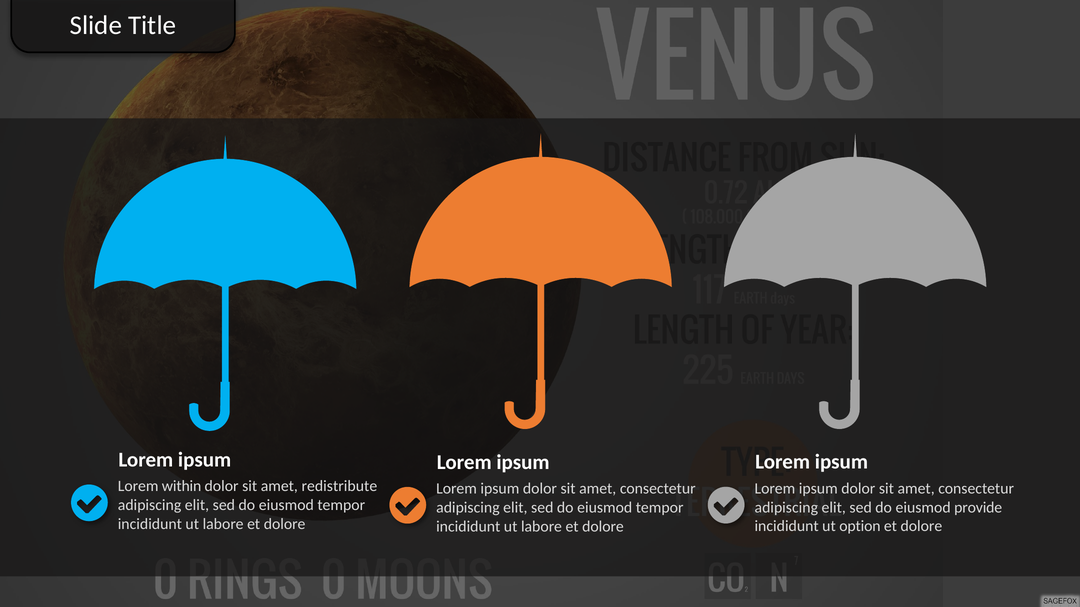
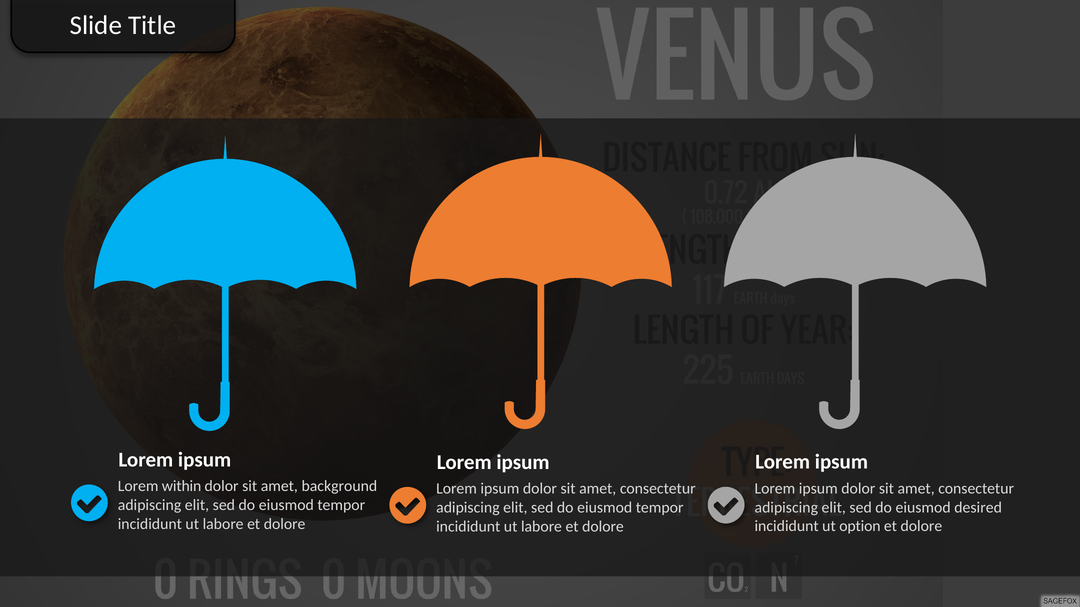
redistribute: redistribute -> background (339, 487)
provide: provide -> desired (978, 508)
